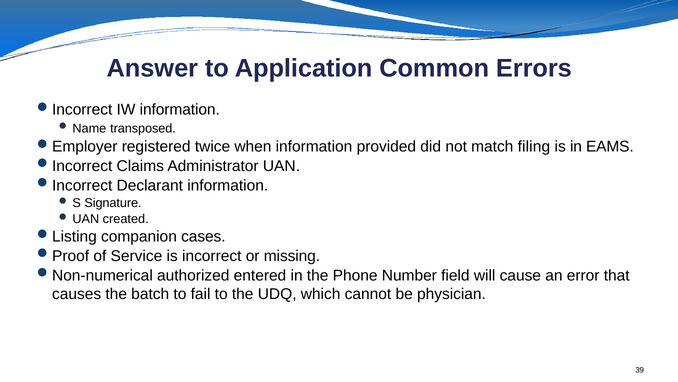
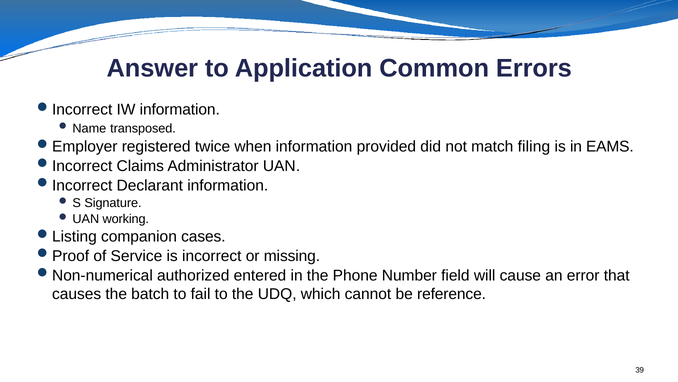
created: created -> working (126, 219)
physician: physician -> reference (452, 294)
